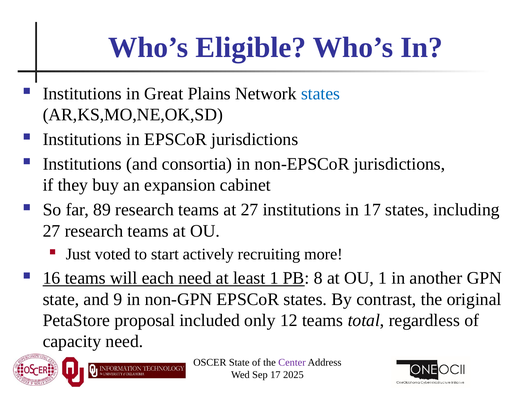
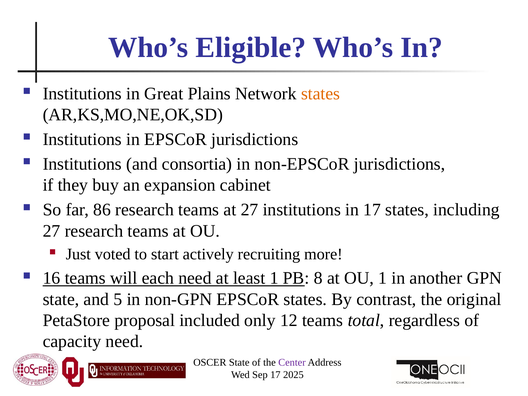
states colour: blue -> orange (321, 94)
89: 89 -> 86 (102, 210)
9: 9 -> 5 (118, 299)
